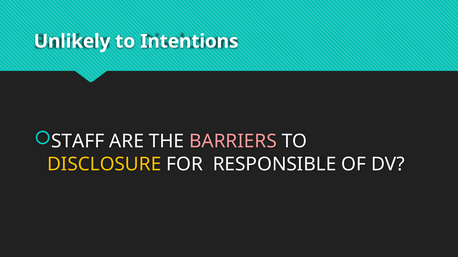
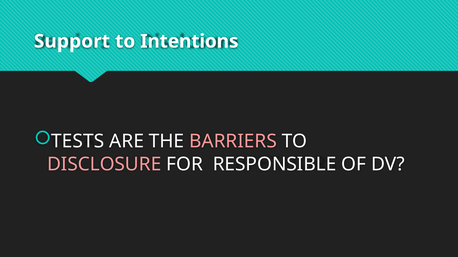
Unlikely: Unlikely -> Support (72, 41)
STAFF: STAFF -> TESTS (78, 142)
DISCLOSURE colour: yellow -> pink (104, 165)
